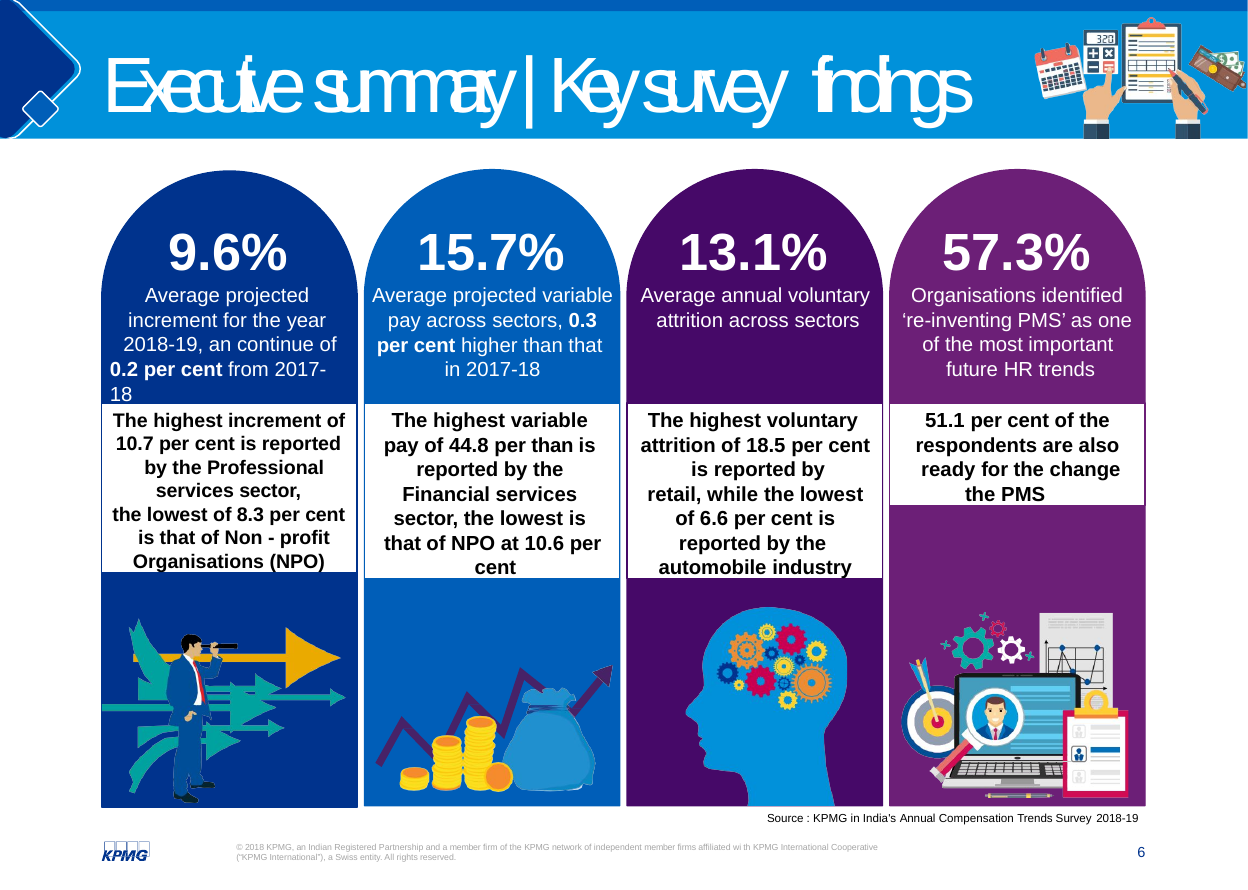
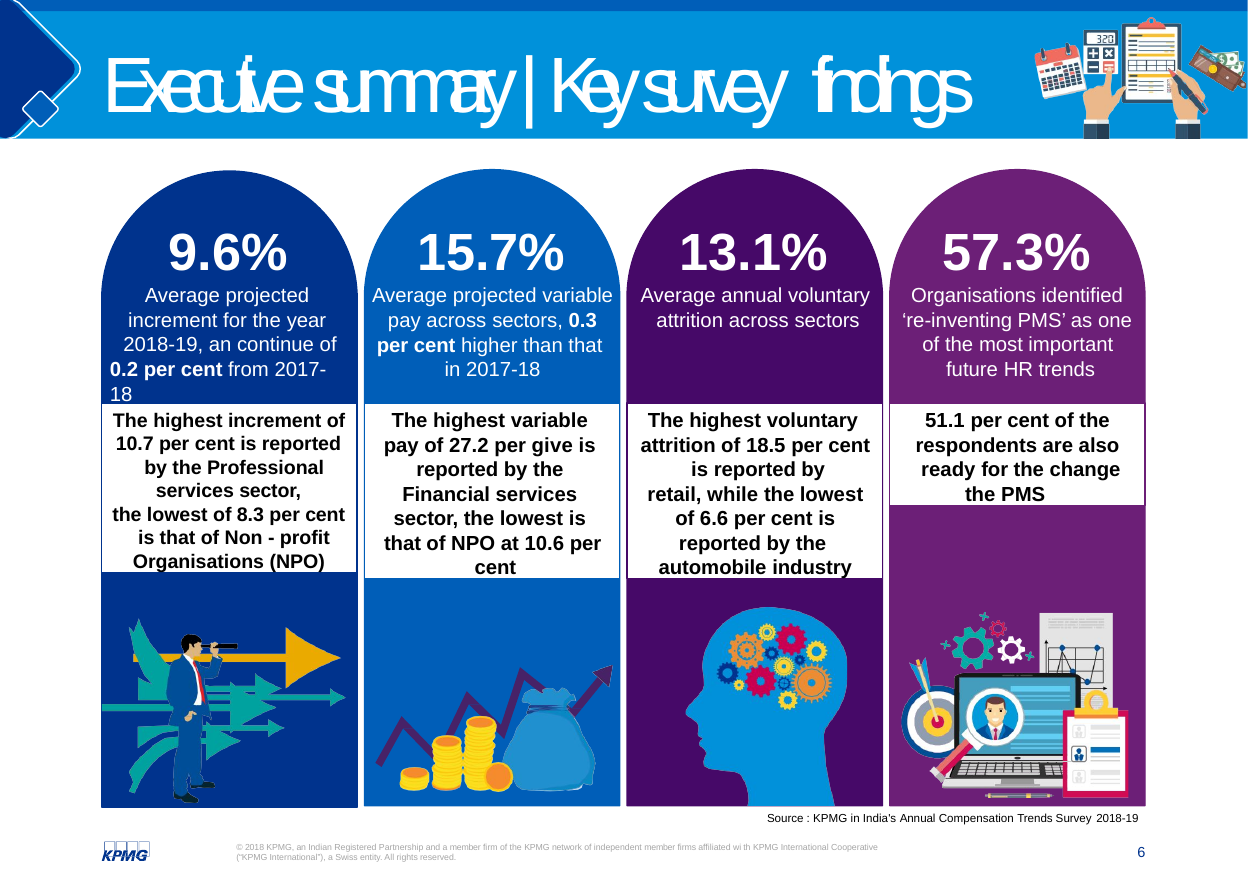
44.8: 44.8 -> 27.2 (469, 446)
per than: than -> give (552, 446)
